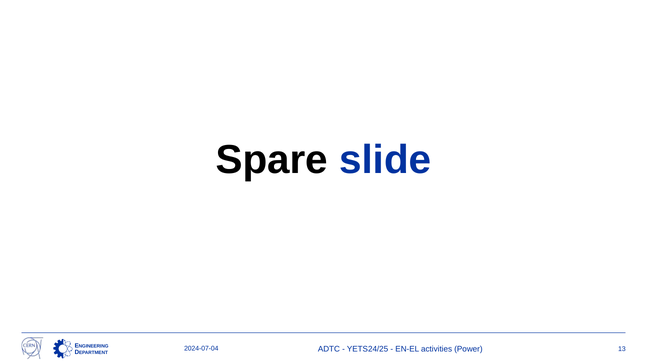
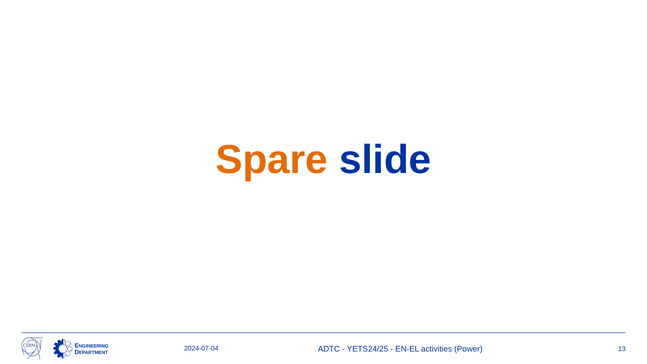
Spare colour: black -> orange (272, 160)
